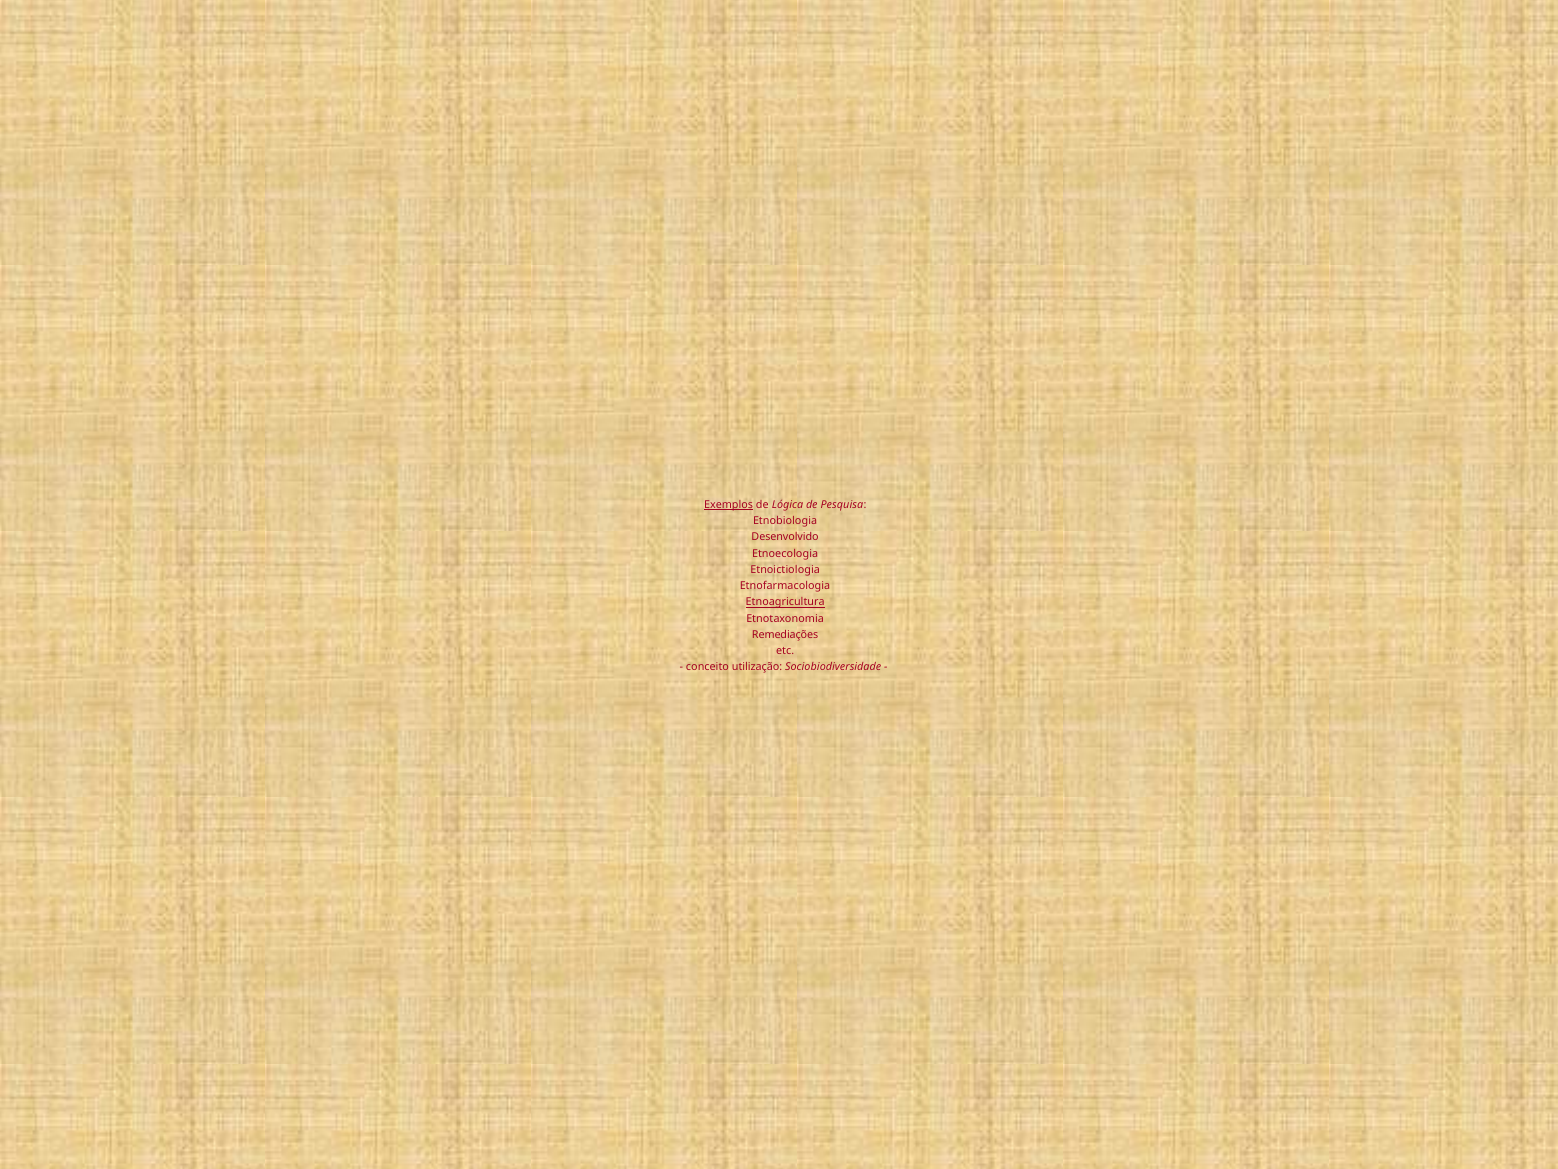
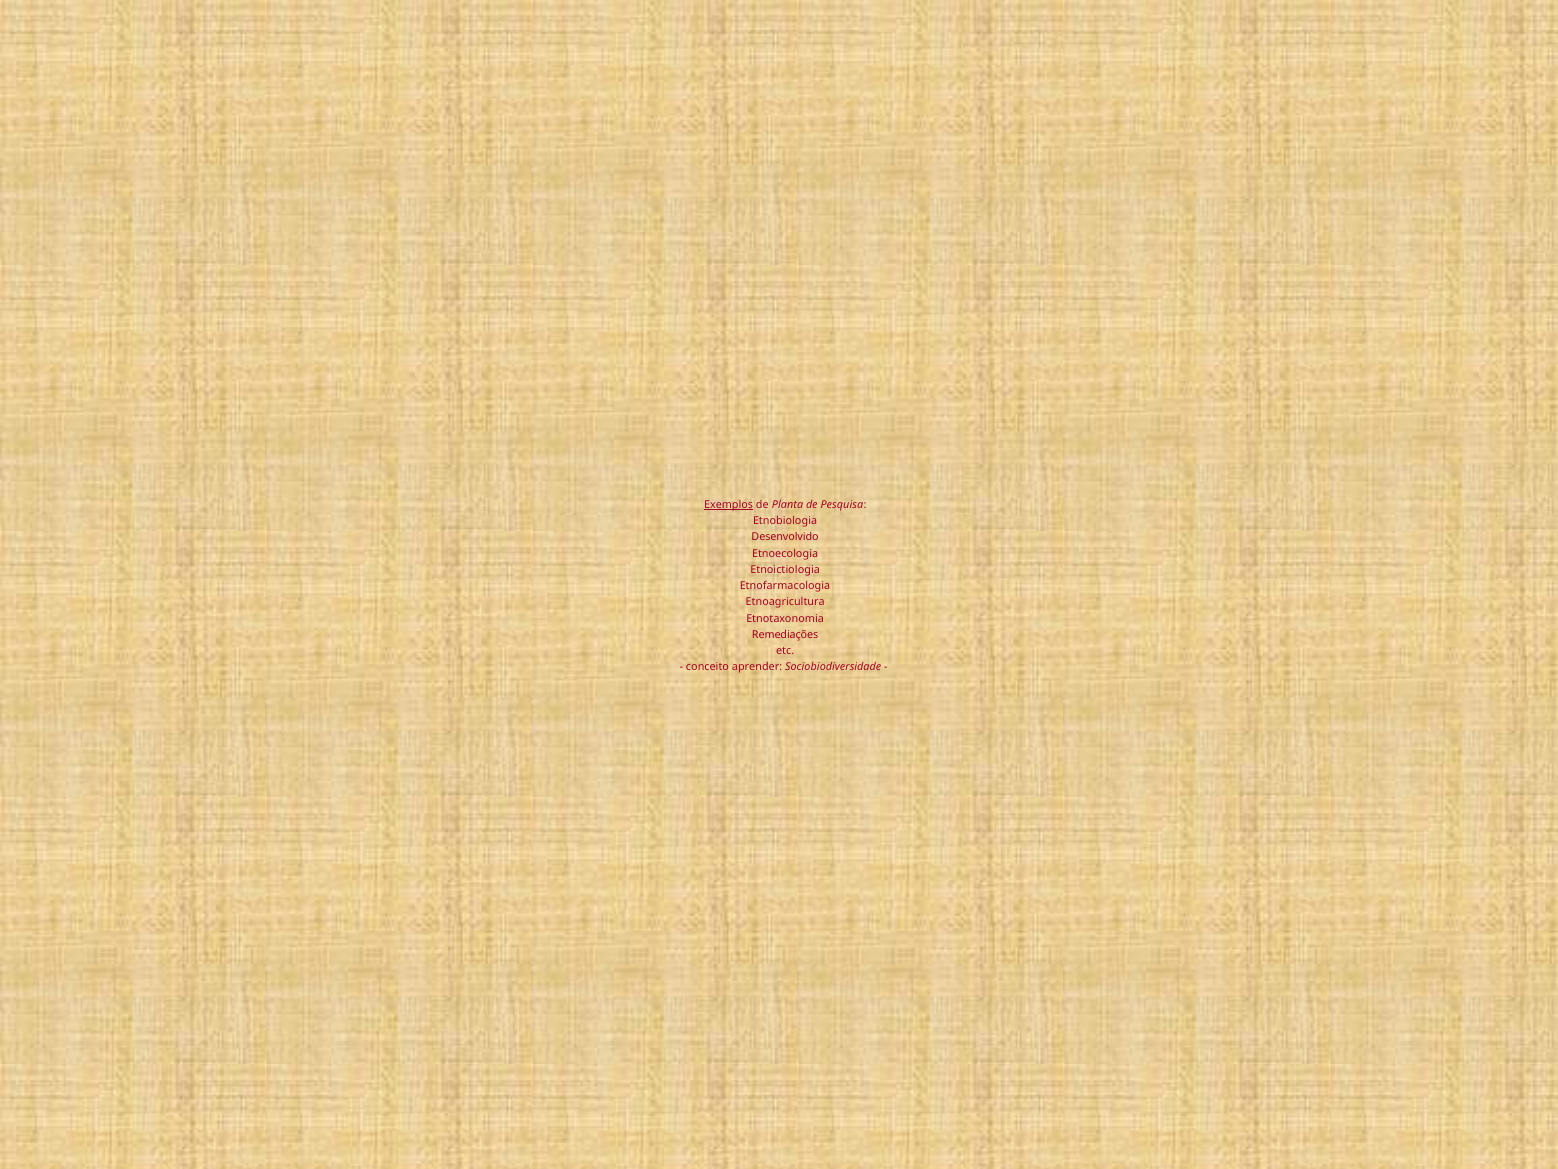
Lógica: Lógica -> Planta (788, 505)
Etnoagricultura underline: present -> none (785, 602)
utilização: utilização -> aprender (757, 667)
